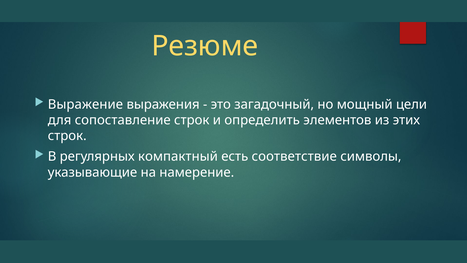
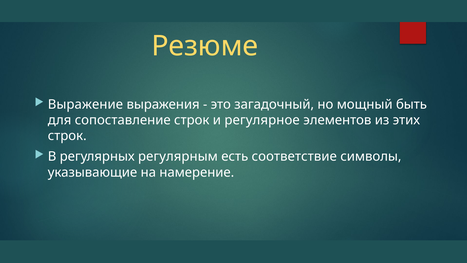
цели: цели -> быть (411, 104)
определить: определить -> регулярное (262, 120)
компактный: компактный -> регулярным (178, 156)
